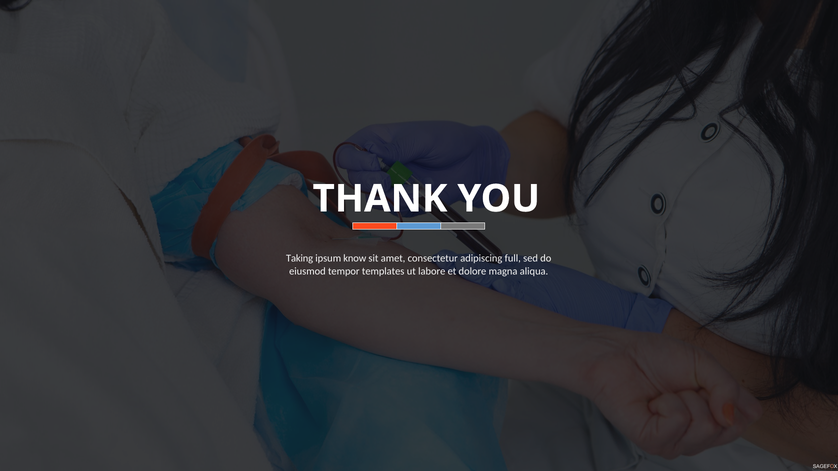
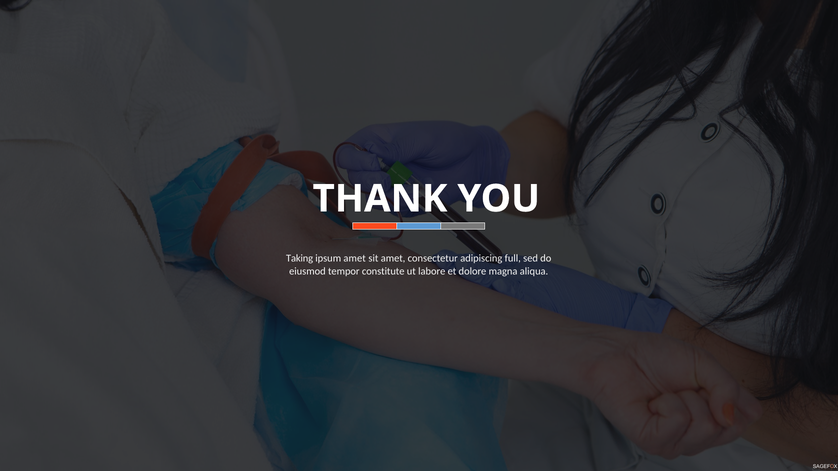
ipsum know: know -> amet (355, 259)
templates: templates -> constitute (383, 271)
